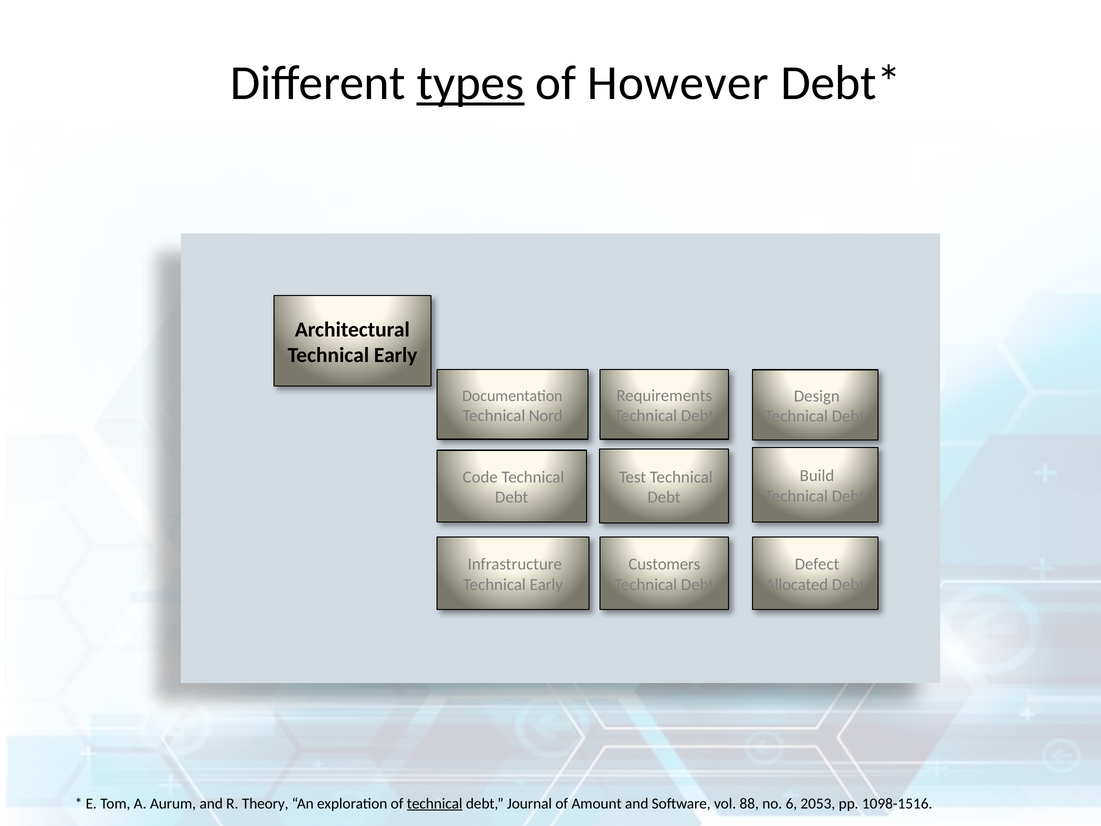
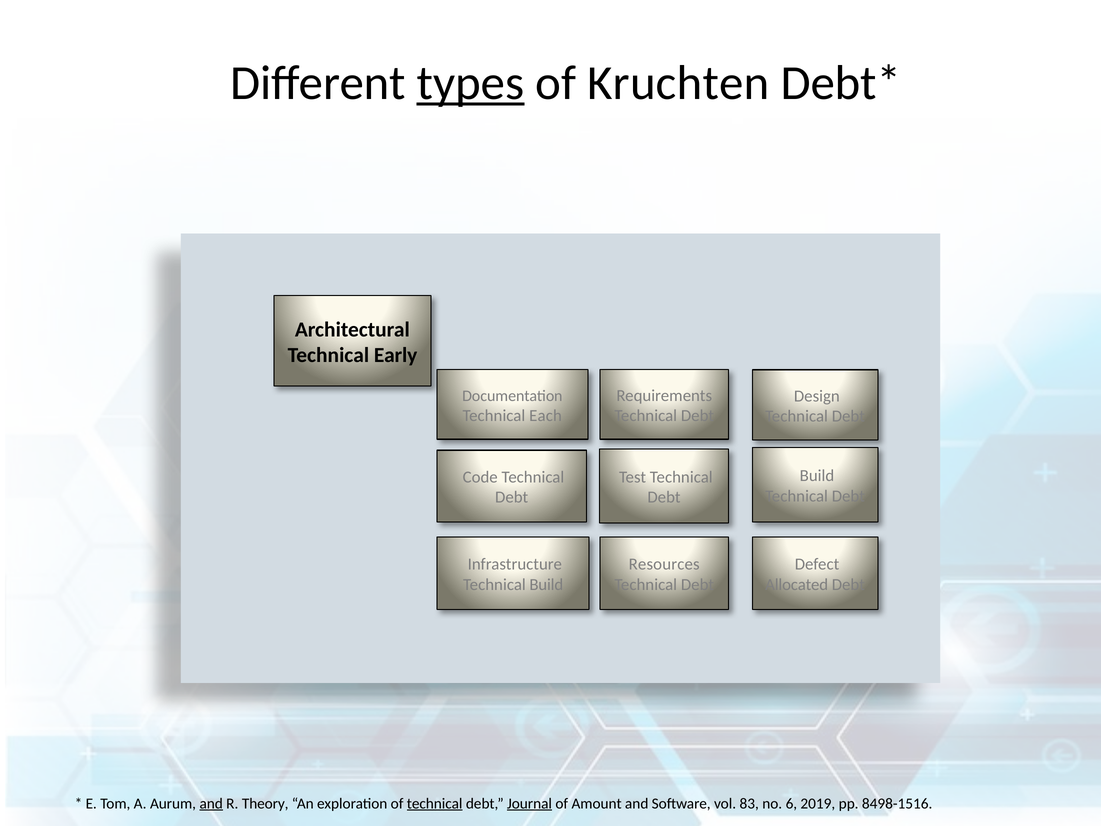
However: However -> Kruchten (678, 83)
Nord: Nord -> Each (546, 416)
Customers: Customers -> Resources (664, 564)
Early: Early -> Build (546, 584)
and underline: none -> present (211, 803)
Journal underline: none -> present (529, 803)
88: 88 -> 83 (749, 803)
2053: 2053 -> 2019 (818, 803)
1098-1516: 1098-1516 -> 8498-1516 (897, 803)
